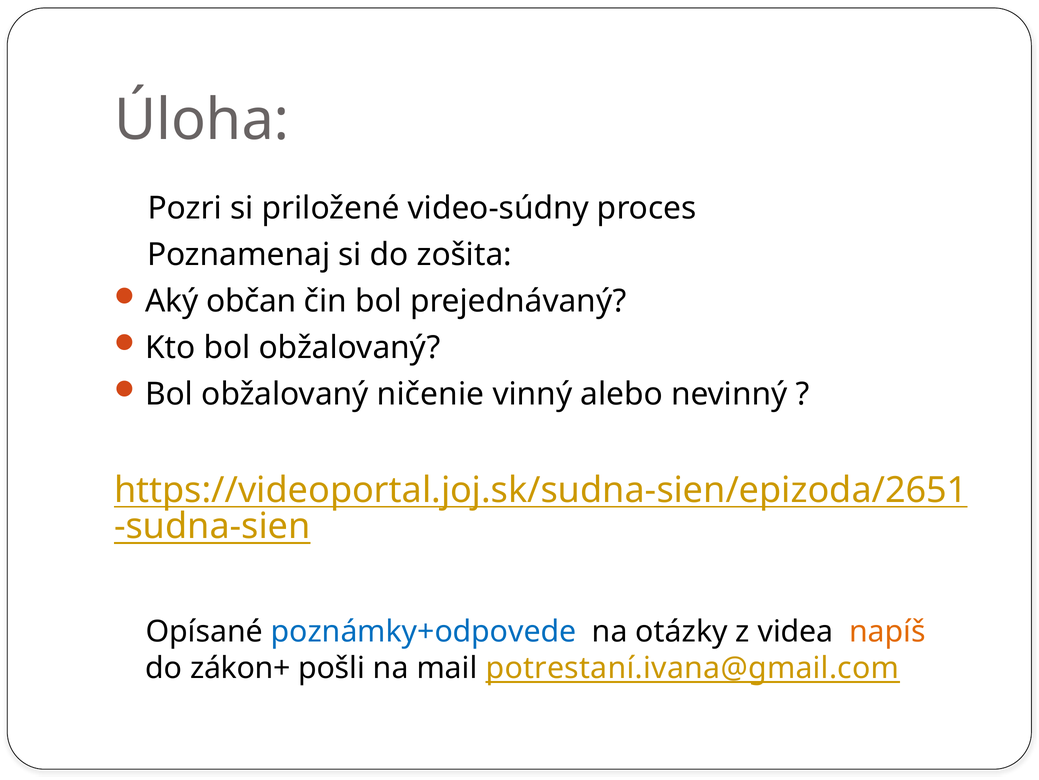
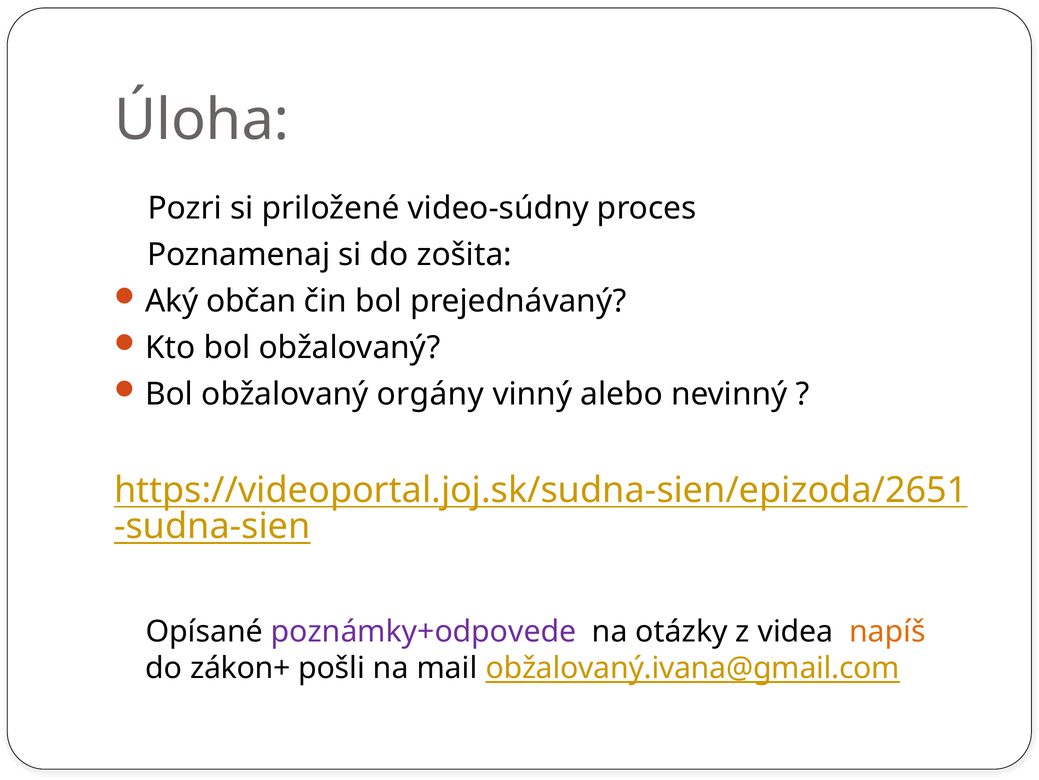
ničenie: ničenie -> orgány (430, 394)
poznámky+odpovede colour: blue -> purple (424, 631)
potrestaní.ivana@gmail.com: potrestaní.ivana@gmail.com -> obžalovaný.ivana@gmail.com (693, 668)
